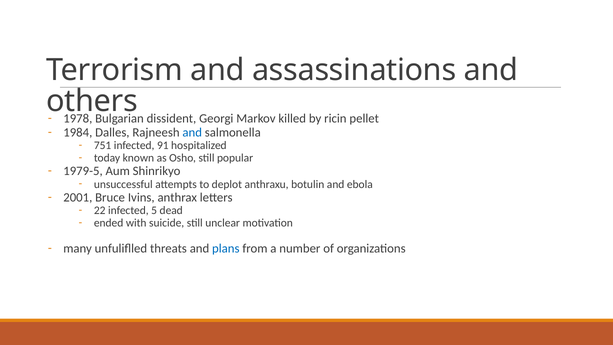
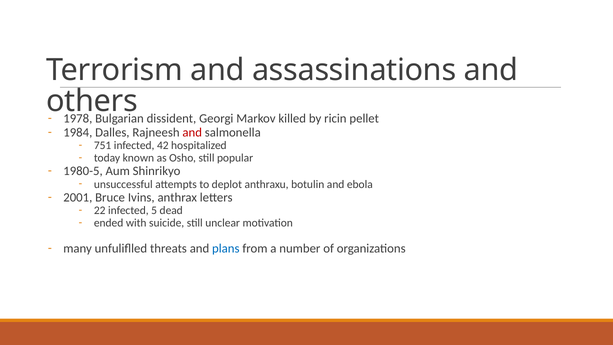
and colour: blue -> red (192, 132)
91: 91 -> 42 (163, 146)
1979-5: 1979-5 -> 1980-5 (83, 171)
